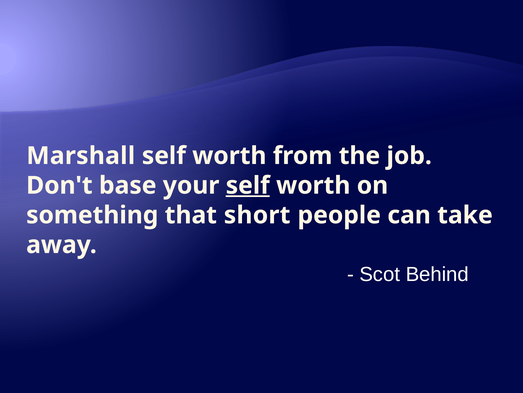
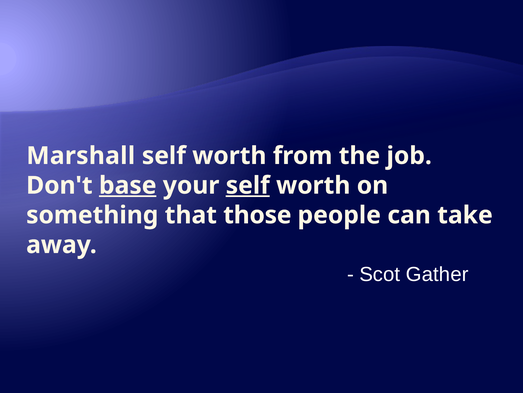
base underline: none -> present (128, 185)
short: short -> those (257, 215)
Behind: Behind -> Gather (437, 274)
